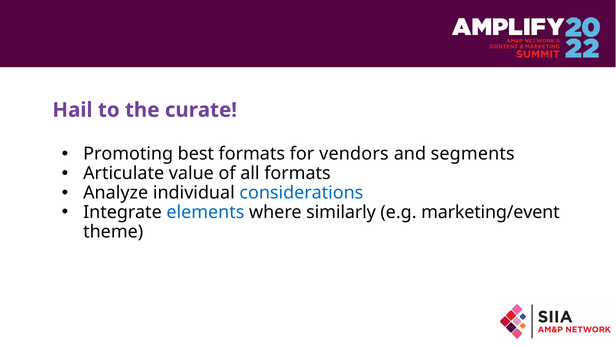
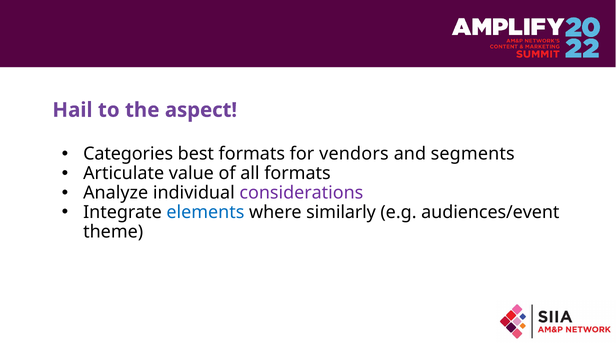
curate: curate -> aspect (201, 110)
Promoting: Promoting -> Categories (128, 154)
considerations colour: blue -> purple (301, 193)
marketing/event: marketing/event -> audiences/event (490, 212)
